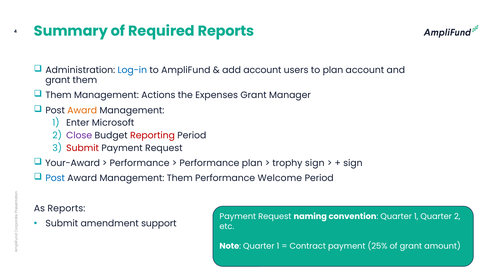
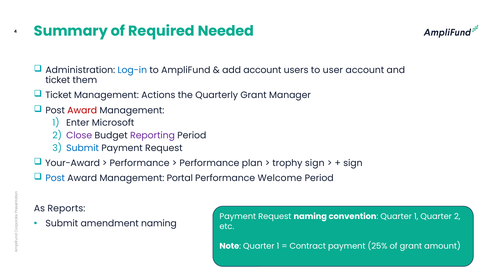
Required Reports: Reports -> Needed (226, 31)
to plan: plan -> user (333, 70)
grant: grant -> ticket (58, 80)
Them: Them -> Ticket (59, 95)
Expenses: Expenses -> Quarterly (217, 95)
Award colour: orange -> red (82, 110)
Reporting colour: red -> purple (153, 136)
Submit colour: red -> blue (83, 148)
Management Them: Them -> Portal (180, 178)
amendment support: support -> naming (159, 224)
